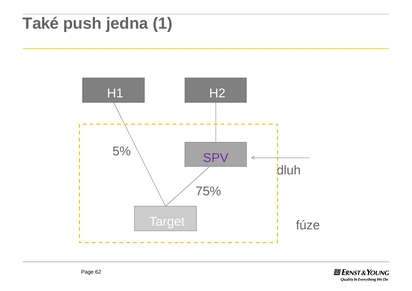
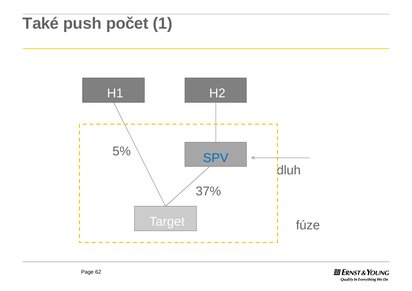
jedna: jedna -> počet (127, 23)
SPV colour: purple -> blue (216, 158)
75%: 75% -> 37% (208, 192)
